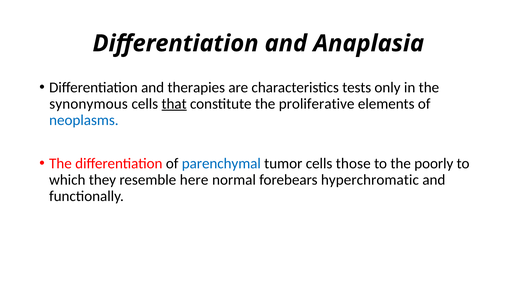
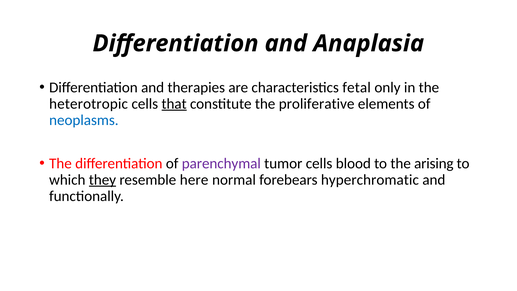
tests: tests -> fetal (357, 87)
synonymous: synonymous -> heterotropic (89, 104)
parenchymal colour: blue -> purple (221, 163)
those: those -> blood (353, 163)
poorly: poorly -> arising (434, 163)
they underline: none -> present (102, 180)
